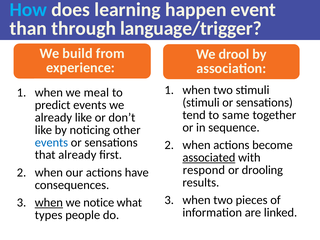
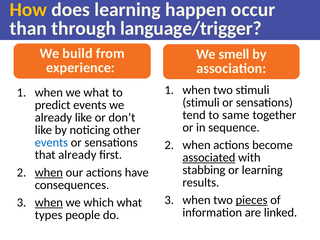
How colour: light blue -> yellow (28, 10)
event: event -> occur (253, 10)
drool: drool -> smell (234, 54)
we meal: meal -> what (96, 93)
respond: respond -> stabbing (204, 170)
or drooling: drooling -> learning (262, 170)
when underline: none -> present (49, 172)
pieces underline: none -> present (252, 200)
notice: notice -> which (99, 203)
